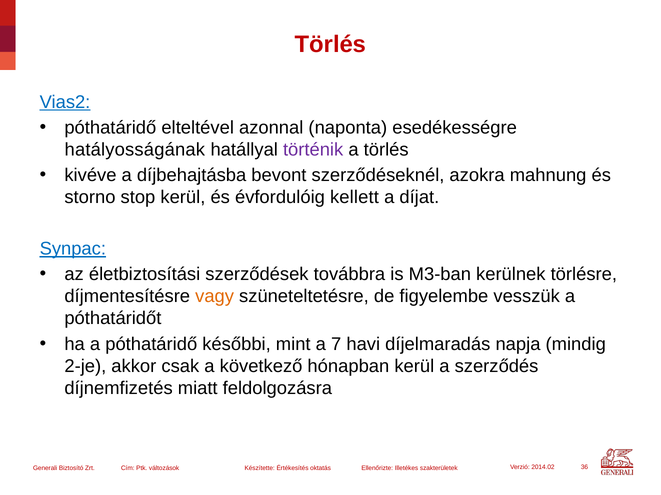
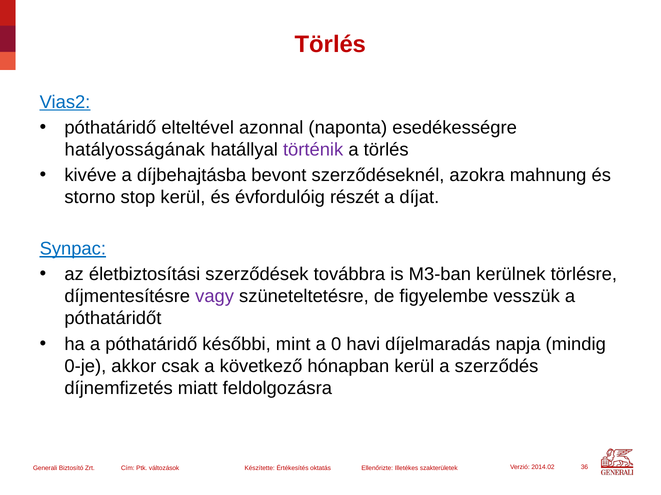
kellett: kellett -> részét (355, 198)
vagy colour: orange -> purple (215, 297)
7: 7 -> 0 (336, 345)
2-je: 2-je -> 0-je (85, 367)
